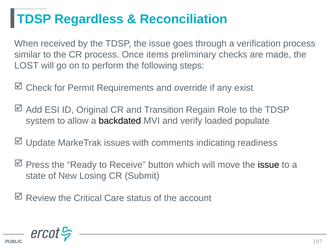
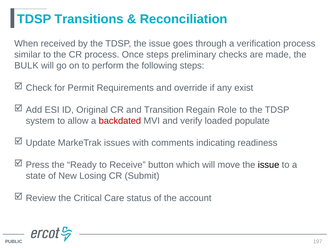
Regardless: Regardless -> Transitions (89, 19)
Once items: items -> steps (157, 55)
LOST: LOST -> BULK (26, 66)
backdated colour: black -> red (120, 121)
